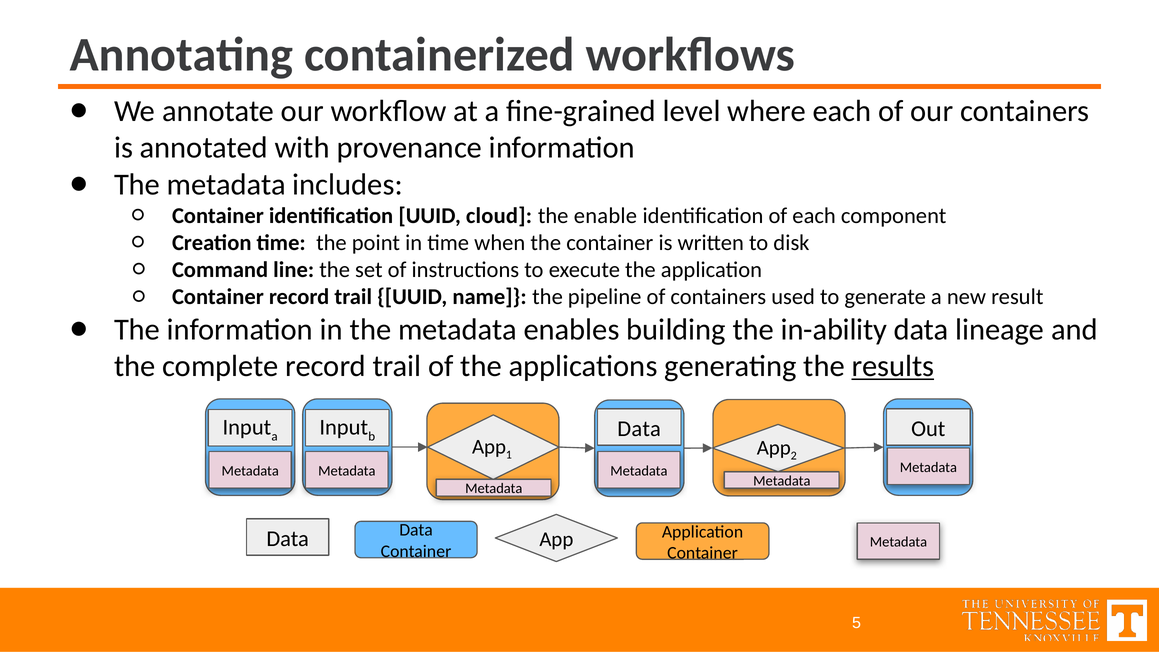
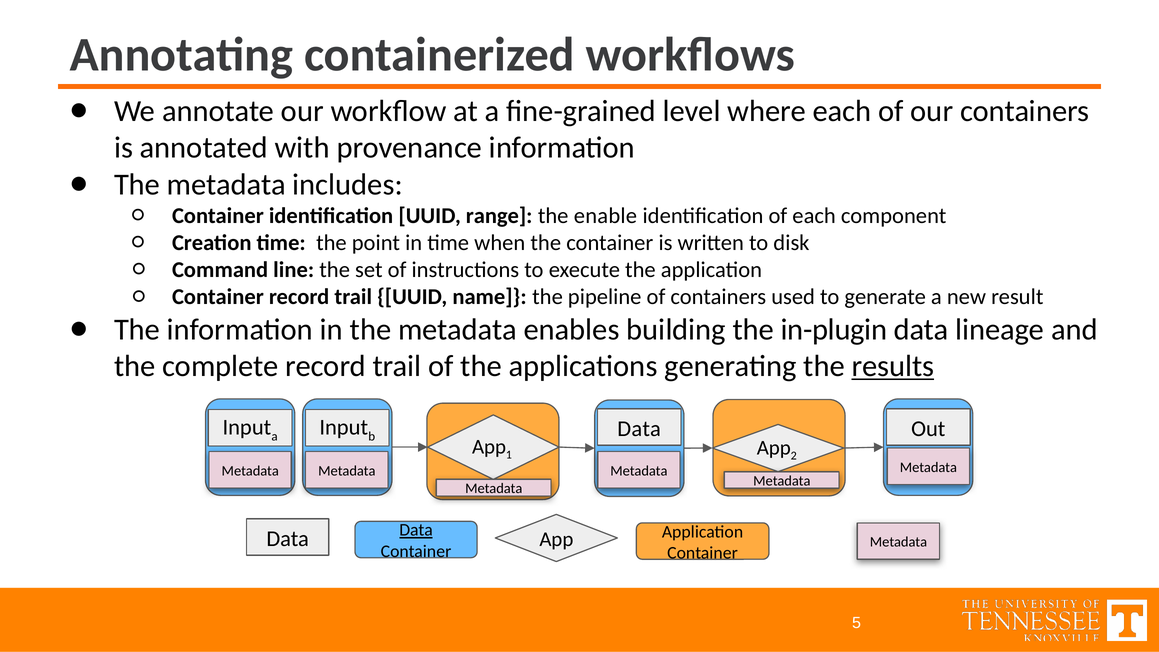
cloud: cloud -> range (499, 216)
in-ability: in-ability -> in-plugin (834, 329)
Data underline: none -> present (416, 530)
